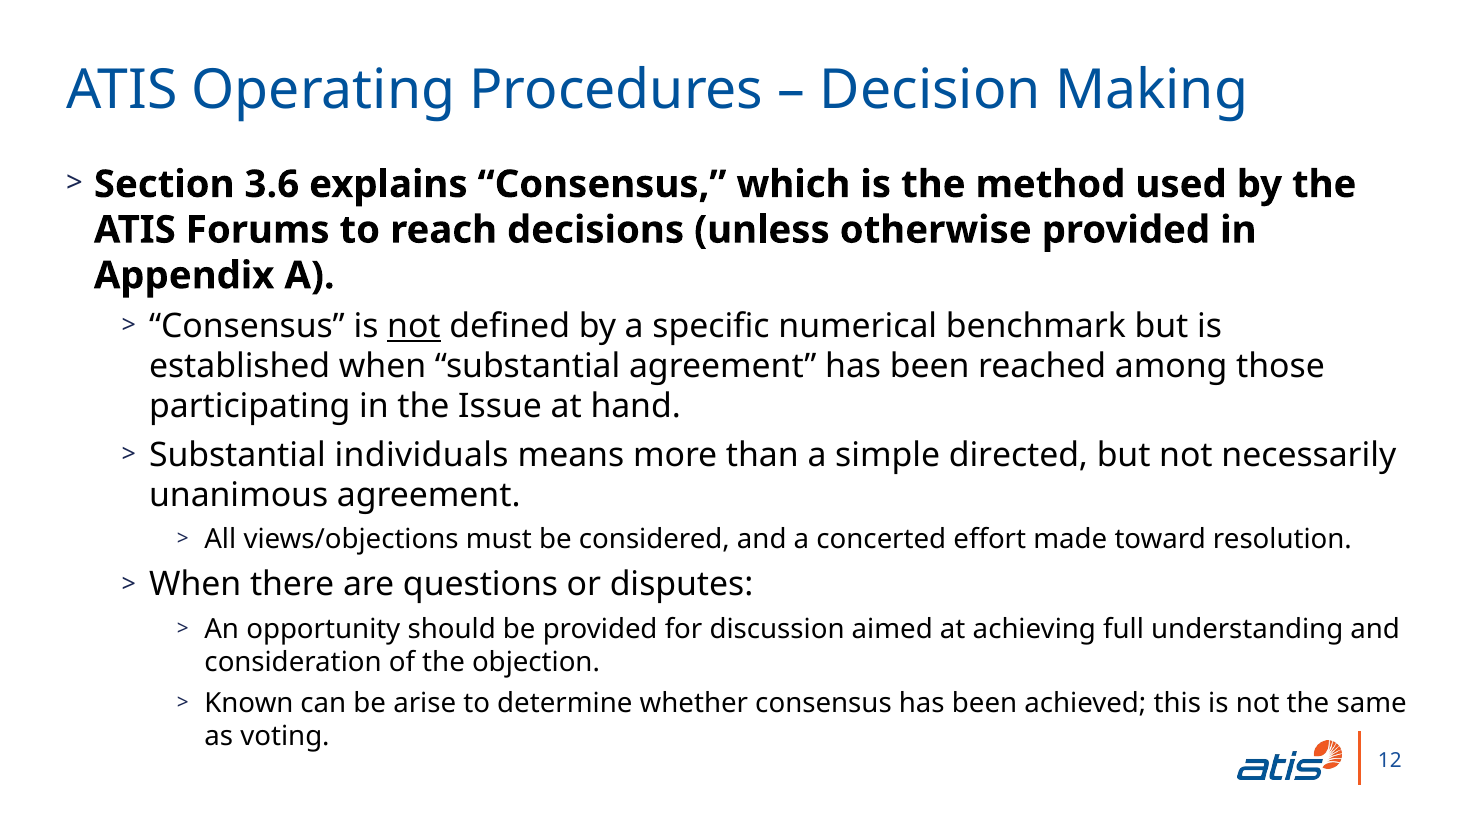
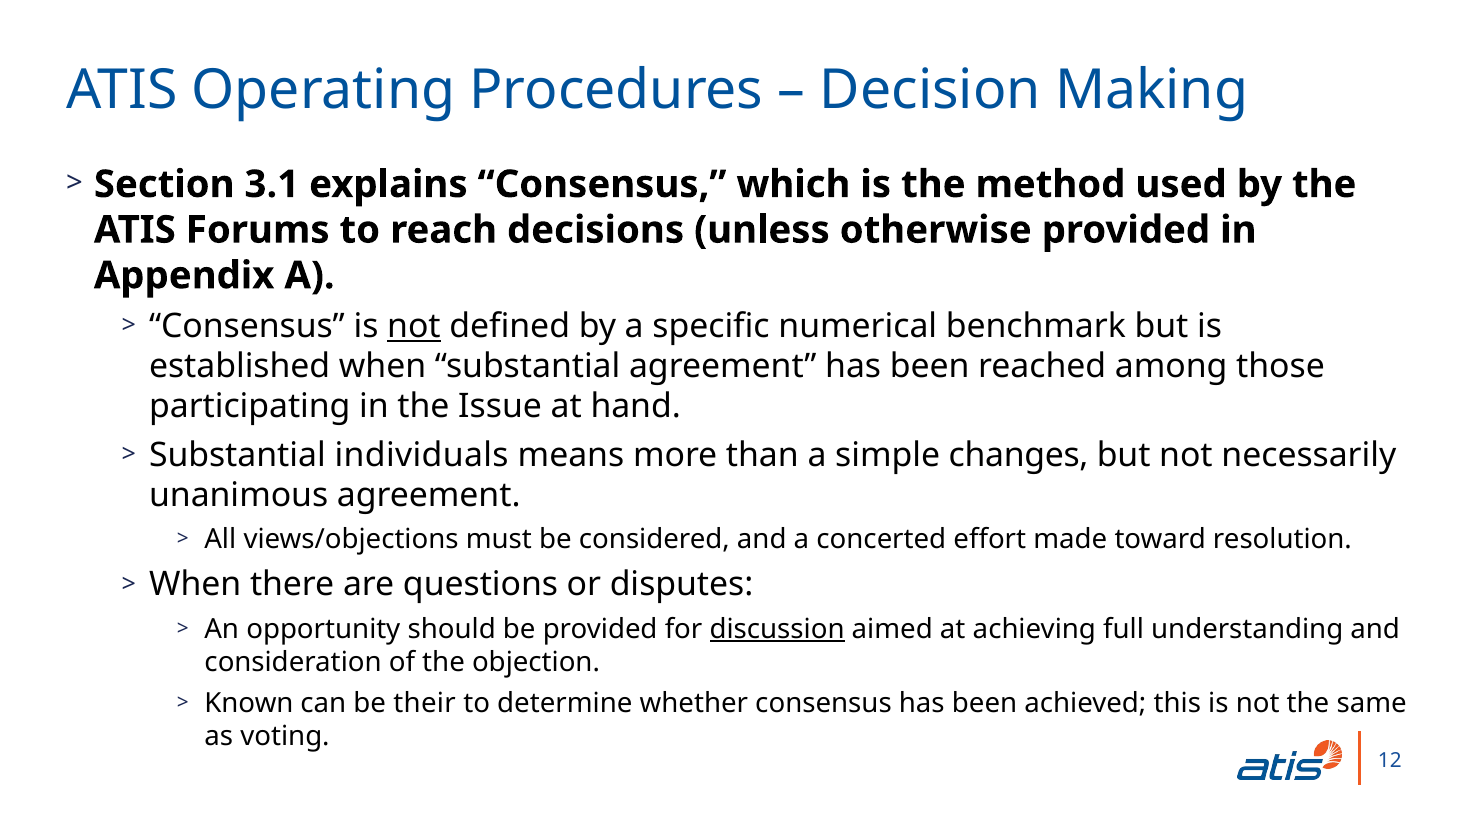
3.6: 3.6 -> 3.1 (272, 184)
directed: directed -> changes (1019, 455)
discussion underline: none -> present (777, 629)
arise: arise -> their (425, 703)
